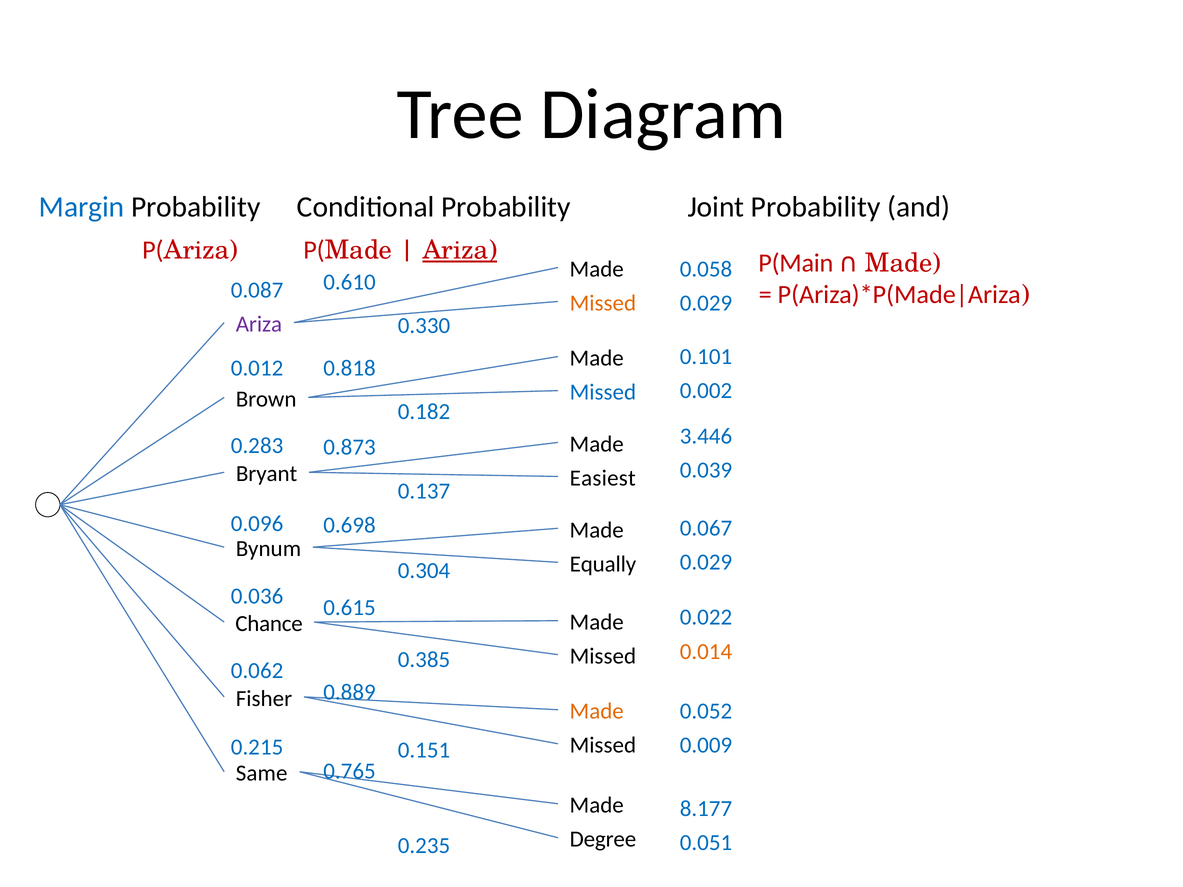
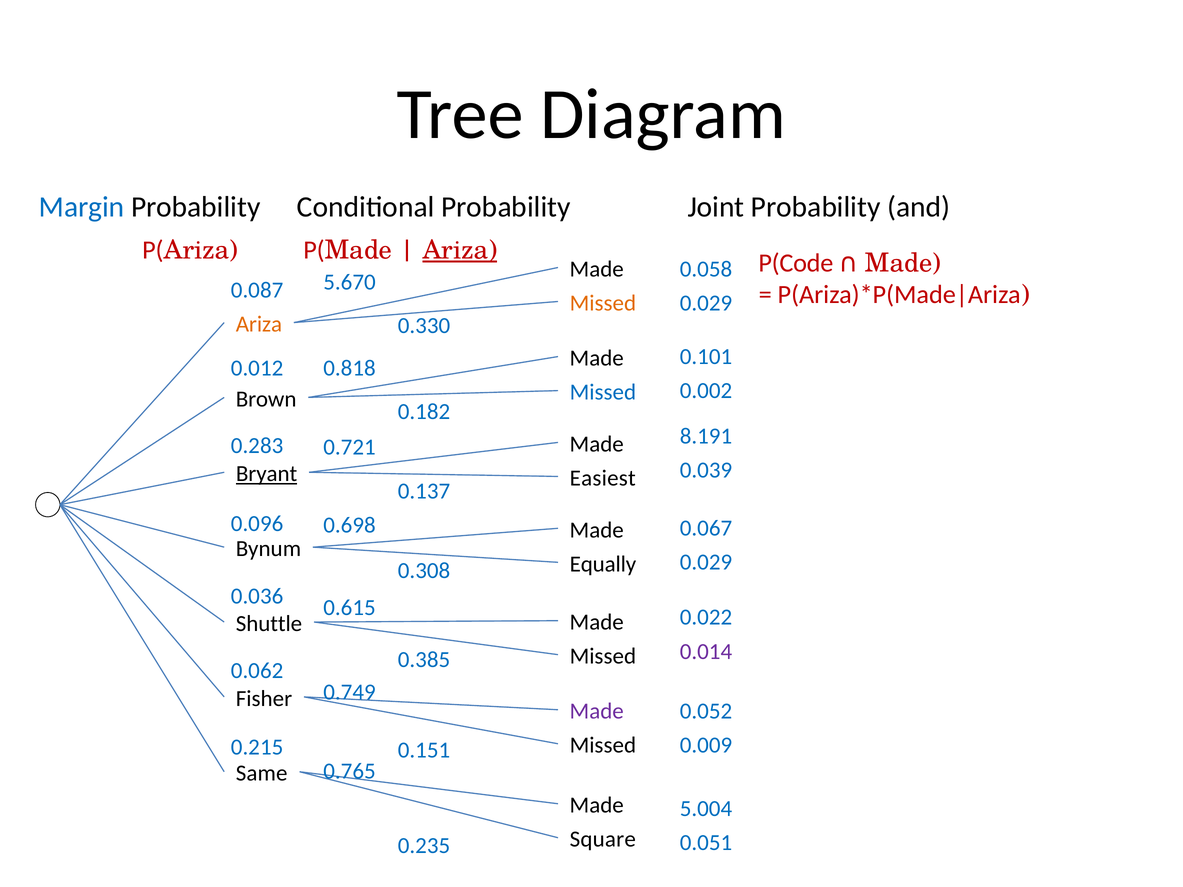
P(Main: P(Main -> P(Code (796, 263)
0.610: 0.610 -> 5.670 (349, 282)
Ariza colour: purple -> orange (259, 324)
3.446: 3.446 -> 8.191 (706, 436)
0.873: 0.873 -> 0.721 (349, 447)
Bryant underline: none -> present (267, 474)
0.304: 0.304 -> 0.308 (424, 571)
Chance: Chance -> Shuttle (269, 624)
0.014 colour: orange -> purple (706, 652)
0.889: 0.889 -> 0.749 (349, 692)
Made colour: orange -> purple (597, 712)
8.177: 8.177 -> 5.004 (706, 809)
Degree: Degree -> Square (603, 840)
